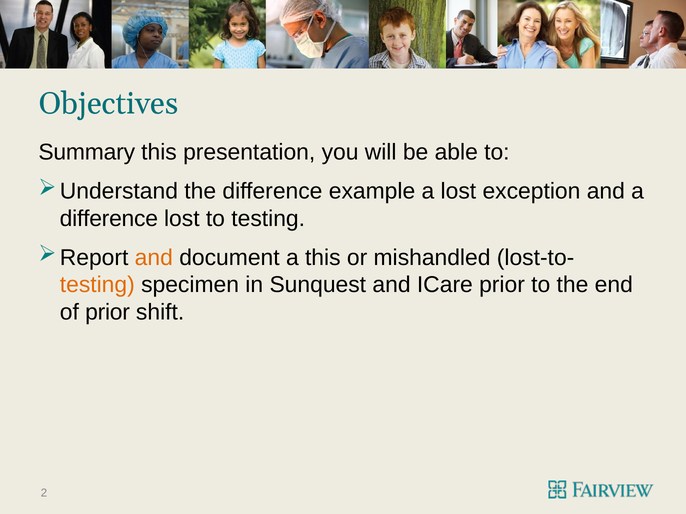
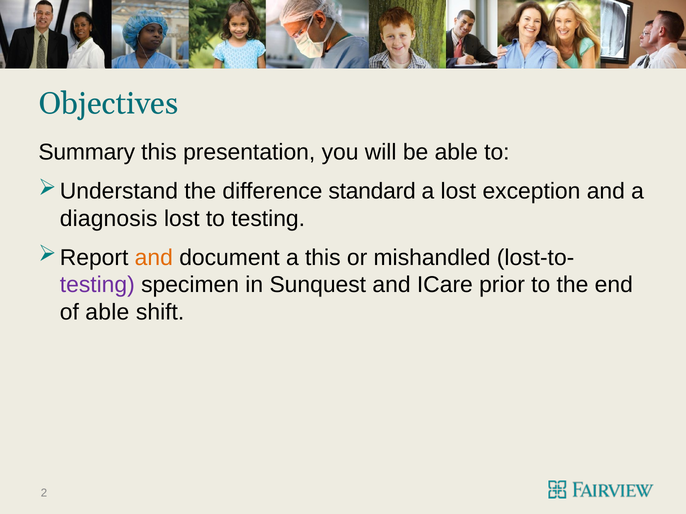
example: example -> standard (372, 191)
difference: difference -> diagnosis (109, 219)
testing colour: orange -> purple (97, 285)
of prior: prior -> able (107, 313)
